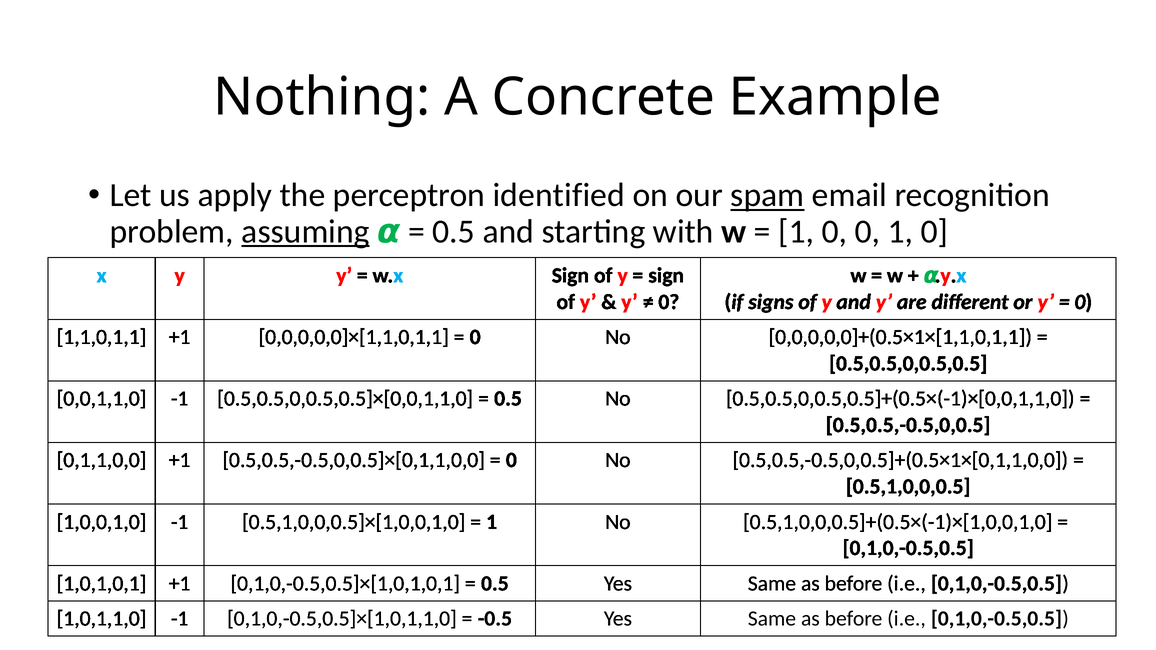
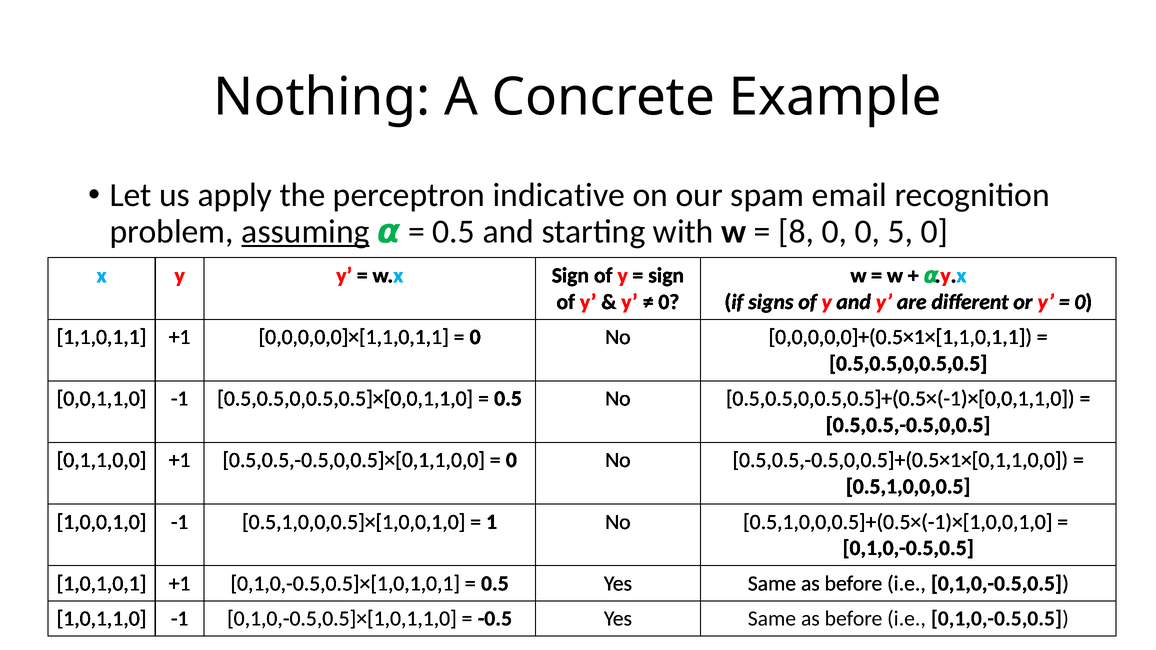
identified: identified -> indicative (559, 195)
spam underline: present -> none (767, 195)
1: 1 -> 8 (796, 232)
0 1: 1 -> 5 (901, 232)
